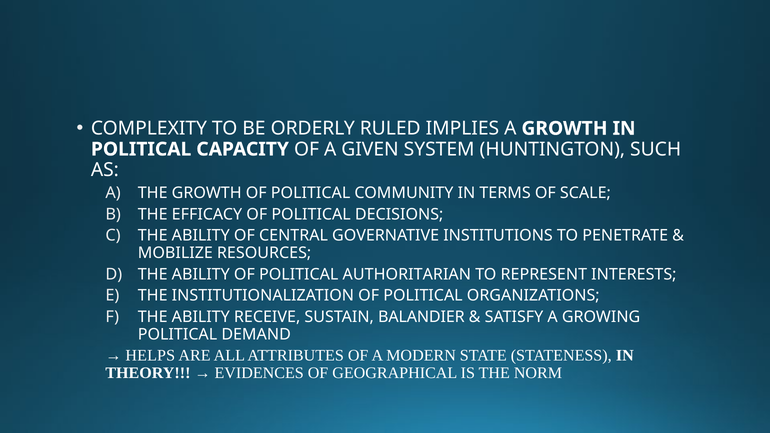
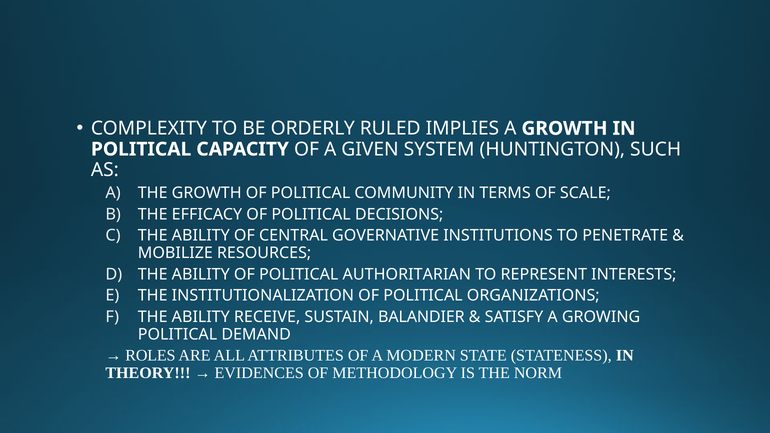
HELPS: HELPS -> ROLES (150, 356)
GEOGRAPHICAL: GEOGRAPHICAL -> METHODOLOGY (395, 373)
